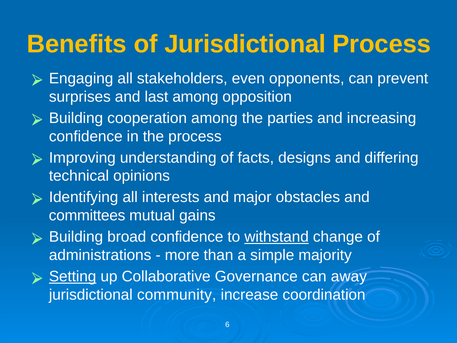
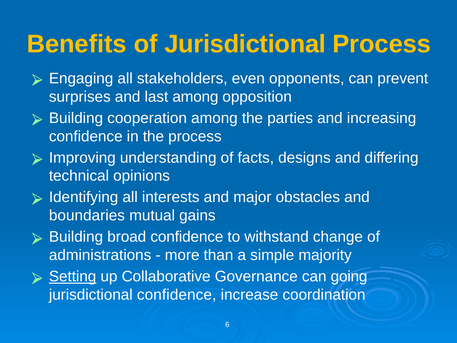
committees: committees -> boundaries (87, 215)
withstand underline: present -> none (277, 237)
away: away -> going (349, 276)
jurisdictional community: community -> confidence (177, 295)
